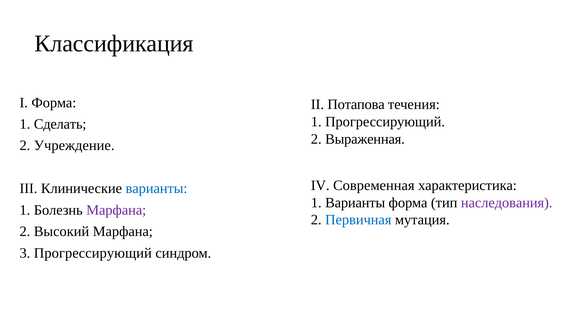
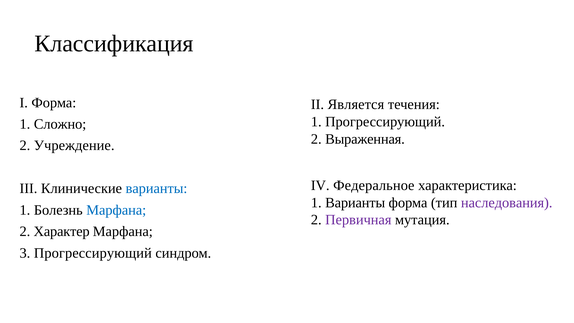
Потапова: Потапова -> Является (356, 104)
Сделать: Сделать -> Сложно (60, 124)
Современная: Современная -> Федеральное (374, 185)
Марфана colour: purple -> blue (116, 210)
Первичная colour: blue -> purple (358, 220)
Высокий: Высокий -> Характер (62, 231)
